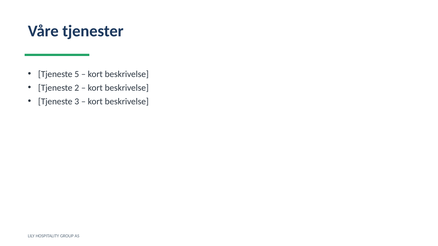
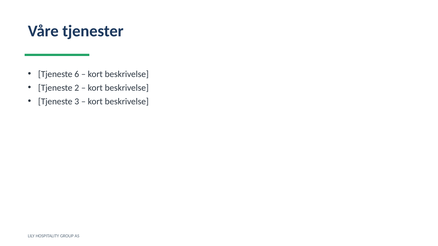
5: 5 -> 6 (77, 74)
